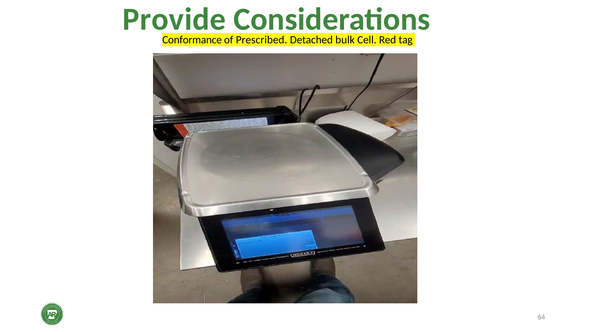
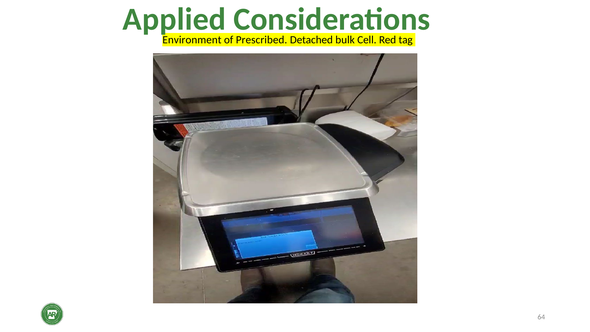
Provide: Provide -> Applied (174, 19)
Conformance: Conformance -> Environment (192, 40)
